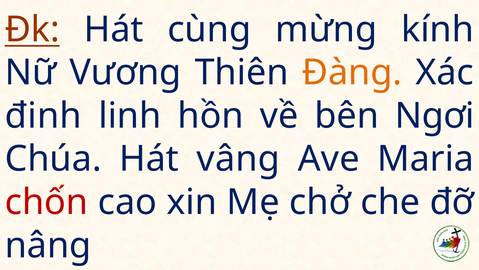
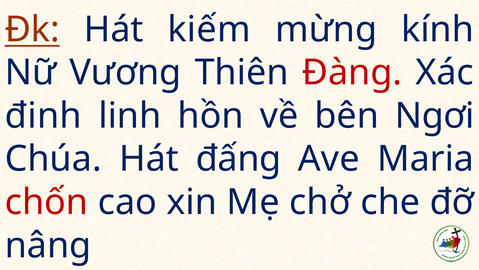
cùng: cùng -> kiếm (209, 29)
Đàng colour: orange -> red (352, 73)
vâng: vâng -> đấng (239, 159)
